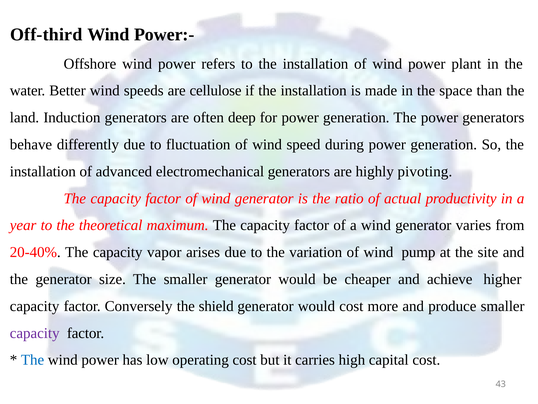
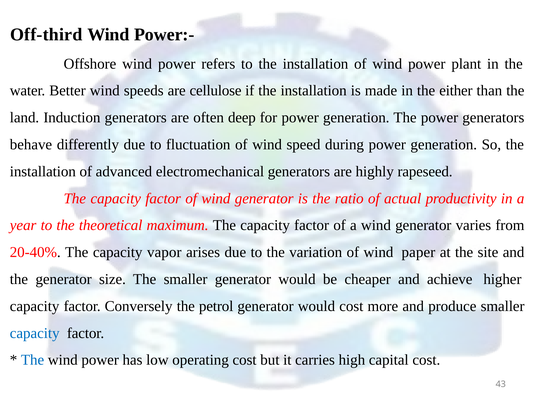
space: space -> either (456, 91)
pivoting: pivoting -> rapeseed (425, 171)
pump: pump -> paper (418, 252)
shield: shield -> petrol (216, 306)
capacity colour: purple -> blue (35, 333)
